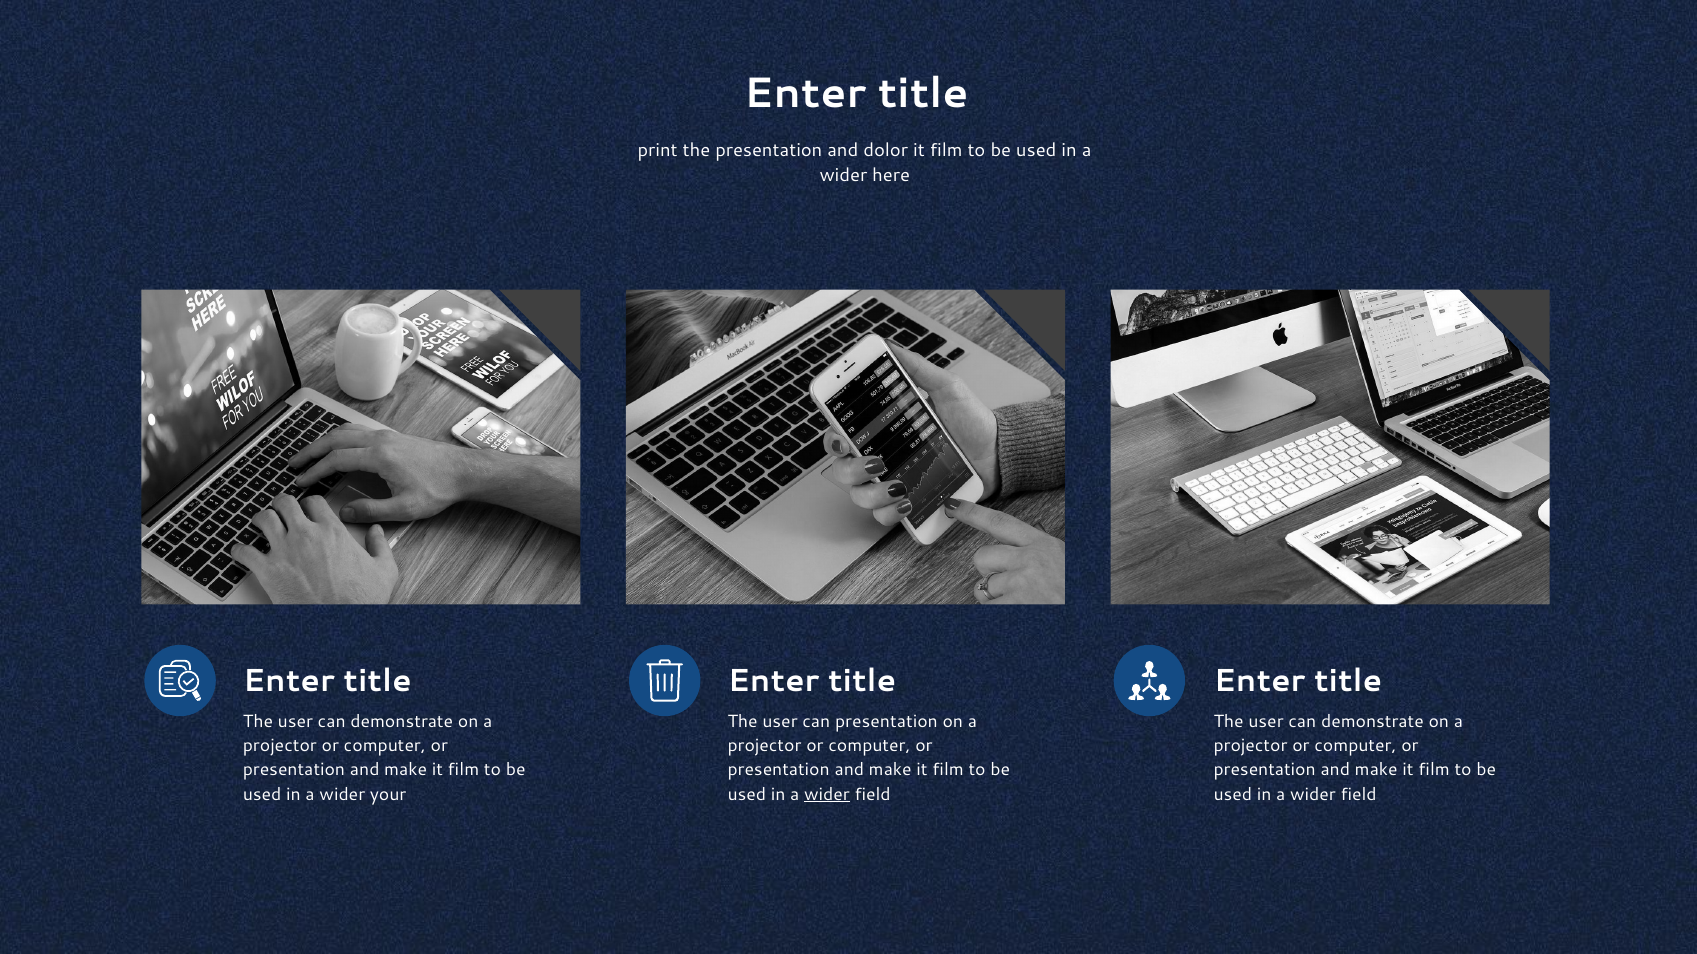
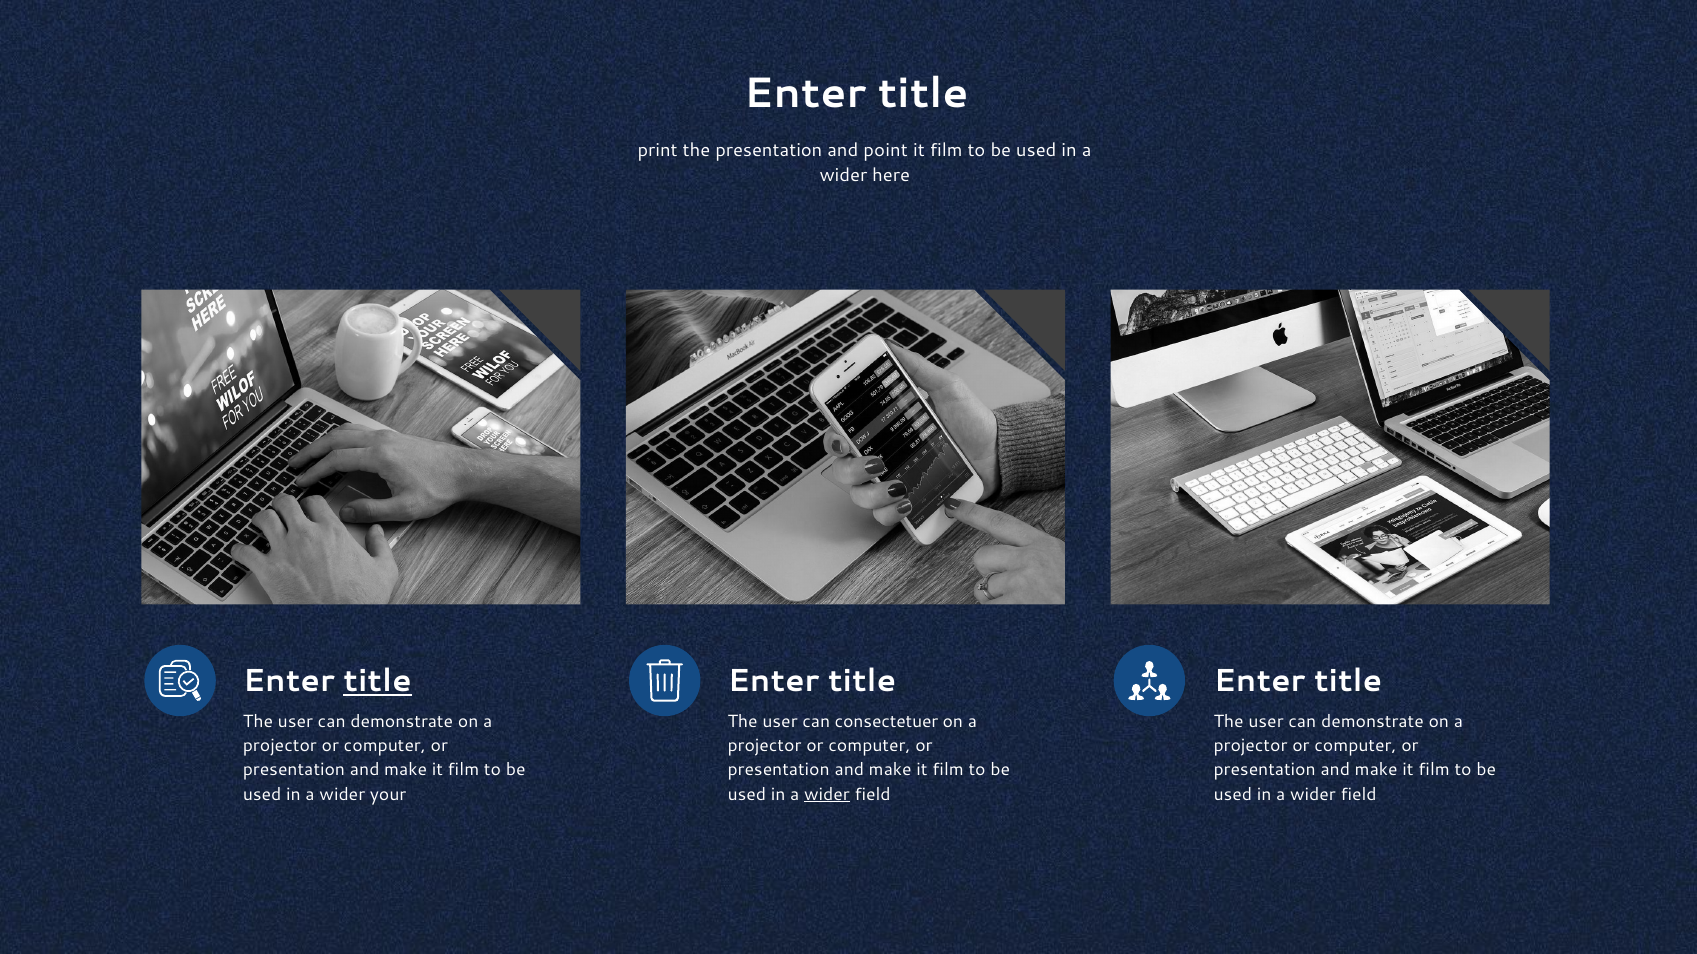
dolor: dolor -> point (886, 150)
title underline: none -> present (378, 681)
can presentation: presentation -> consectetuer (887, 722)
